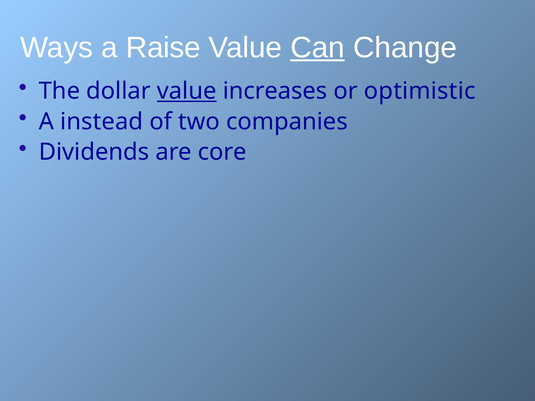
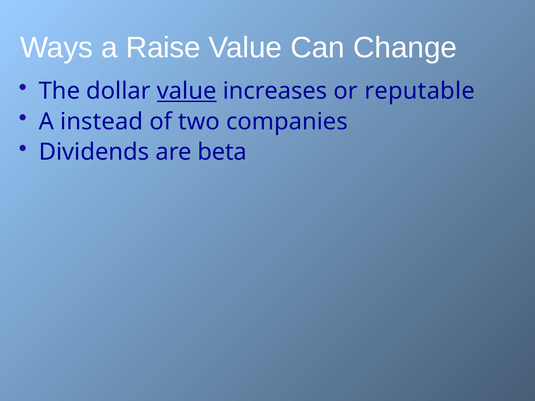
Can underline: present -> none (318, 48)
optimistic: optimistic -> reputable (420, 91)
core: core -> beta (222, 152)
